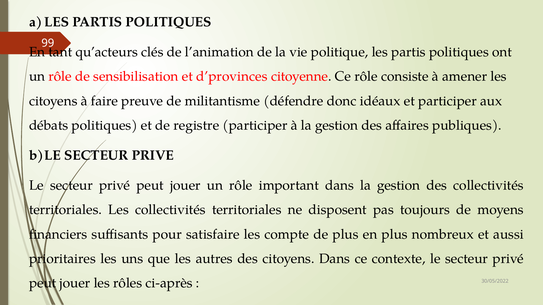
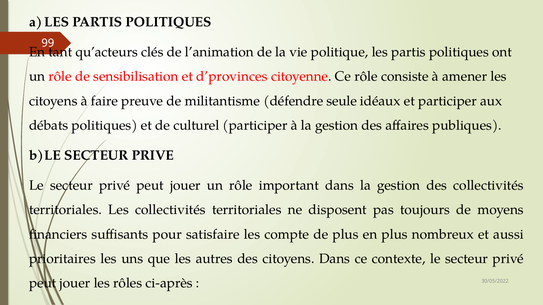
donc: donc -> seule (342, 101)
registre: registre -> culturel (196, 126)
